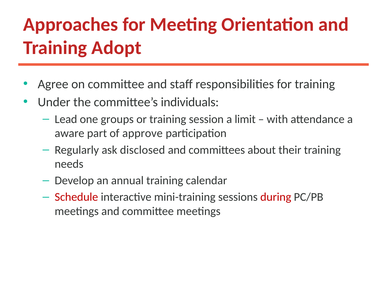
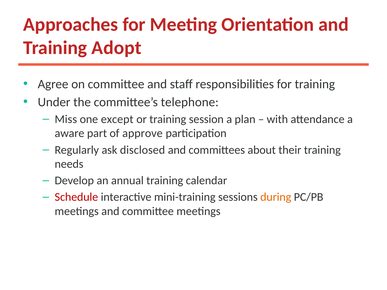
individuals: individuals -> telephone (190, 102)
Lead: Lead -> Miss (66, 119)
groups: groups -> except (117, 119)
limit: limit -> plan (245, 119)
during colour: red -> orange (276, 197)
